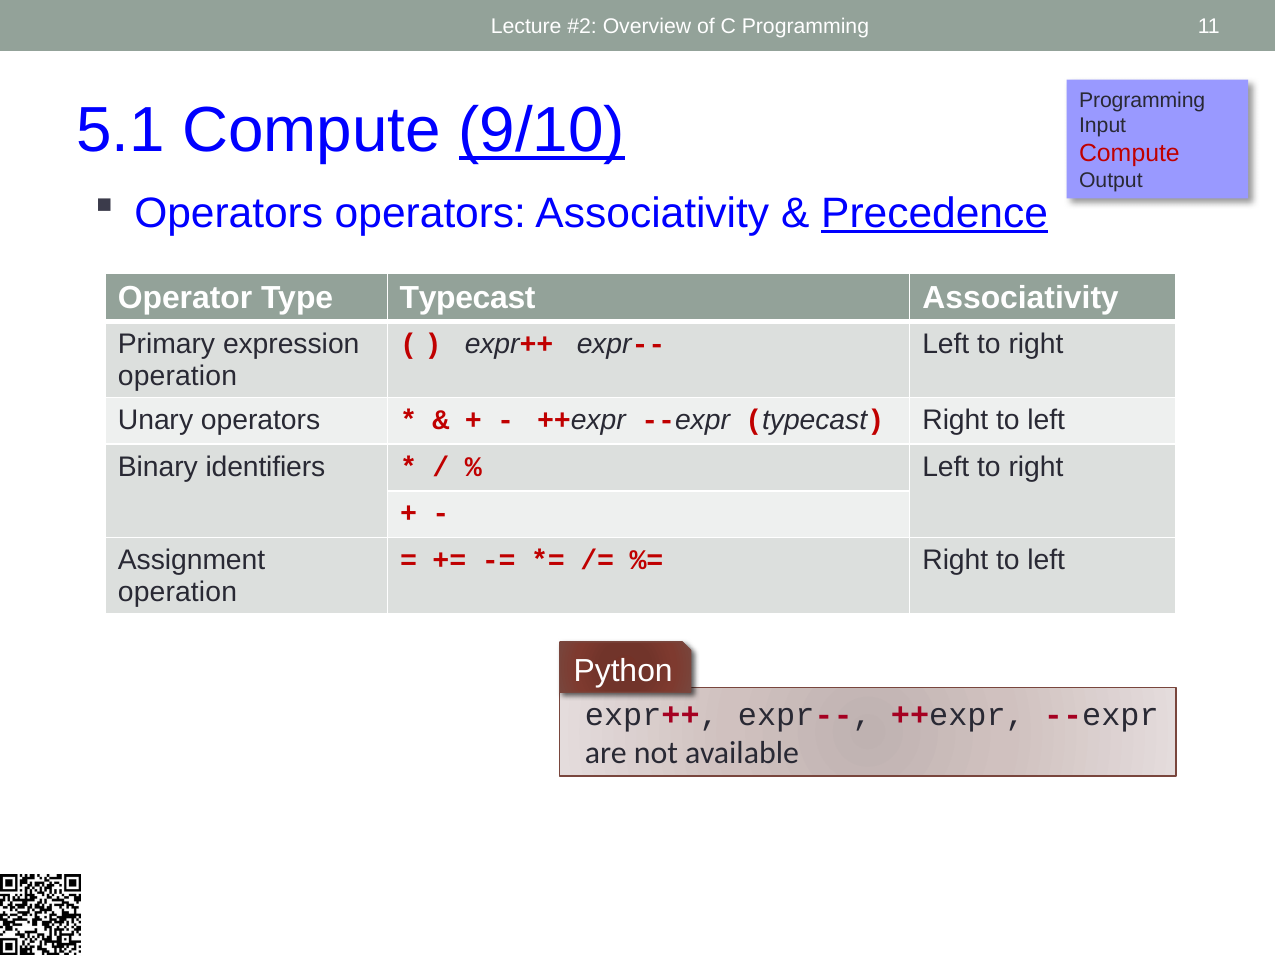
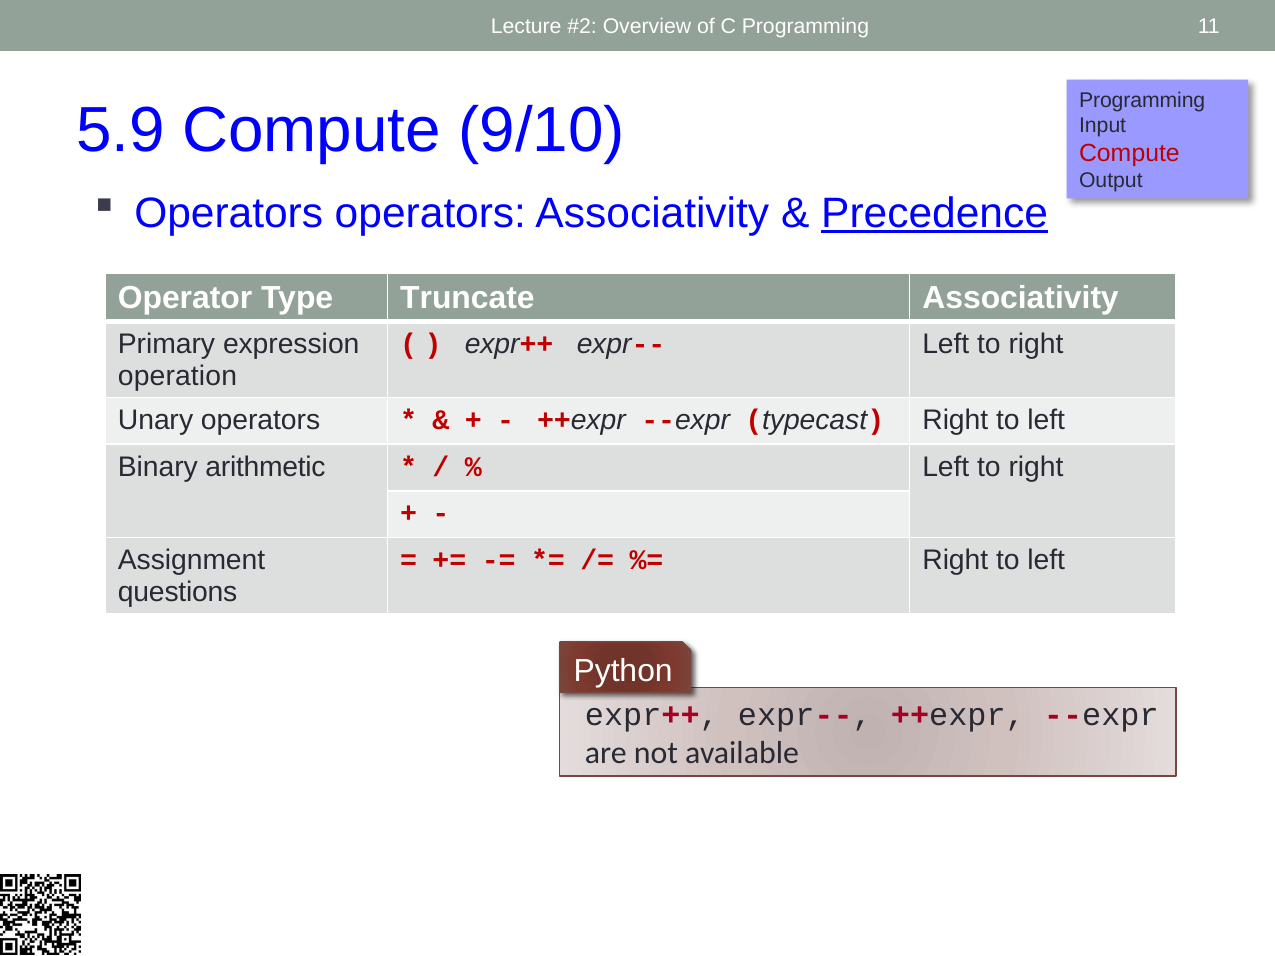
5.1: 5.1 -> 5.9 (121, 131)
9/10 underline: present -> none (542, 131)
Type Typecast: Typecast -> Truncate (467, 298)
identifiers: identifiers -> arithmetic (265, 467)
operation: operation -> questions (178, 592)
